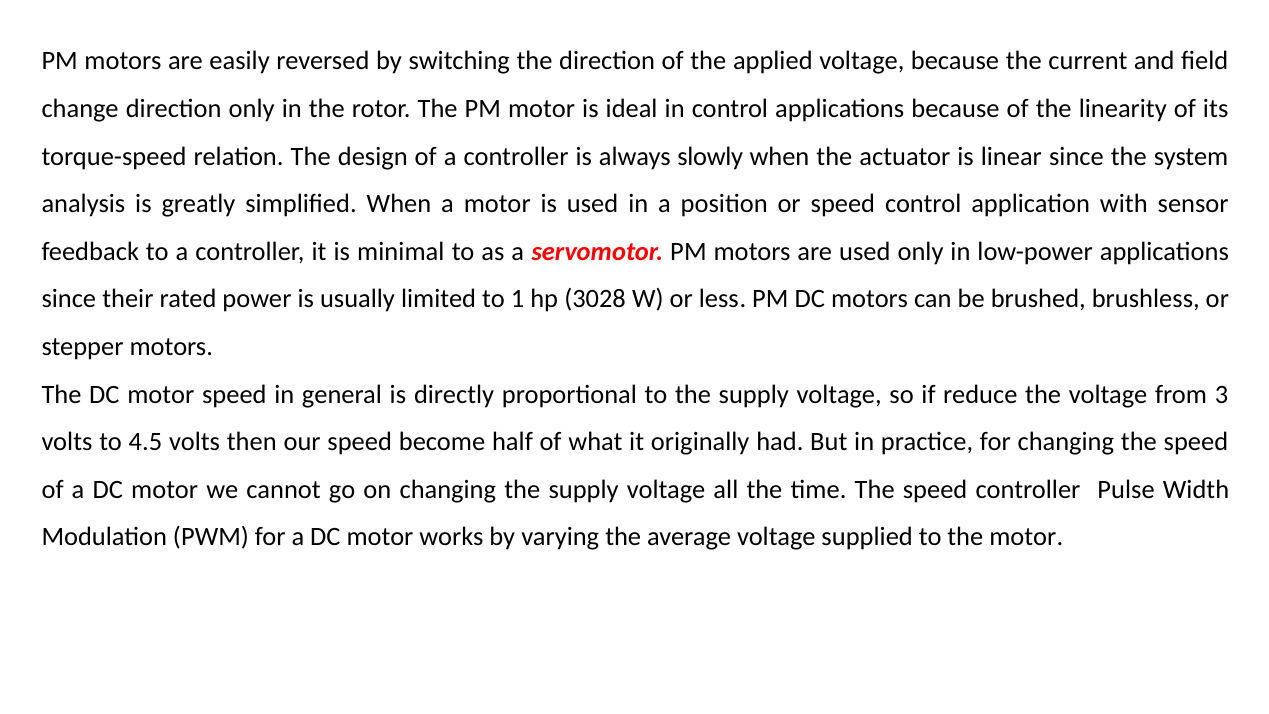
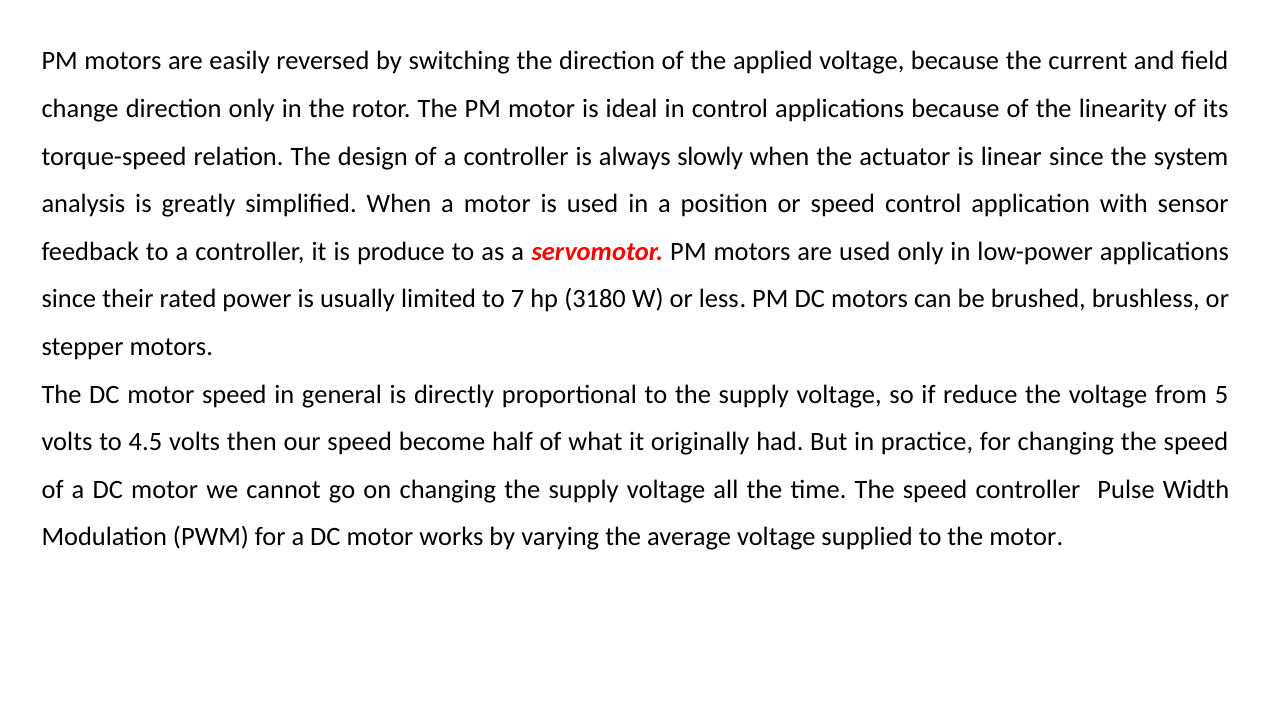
minimal: minimal -> produce (401, 251)
1: 1 -> 7 (518, 299)
3028: 3028 -> 3180 (595, 299)
3: 3 -> 5 (1222, 394)
